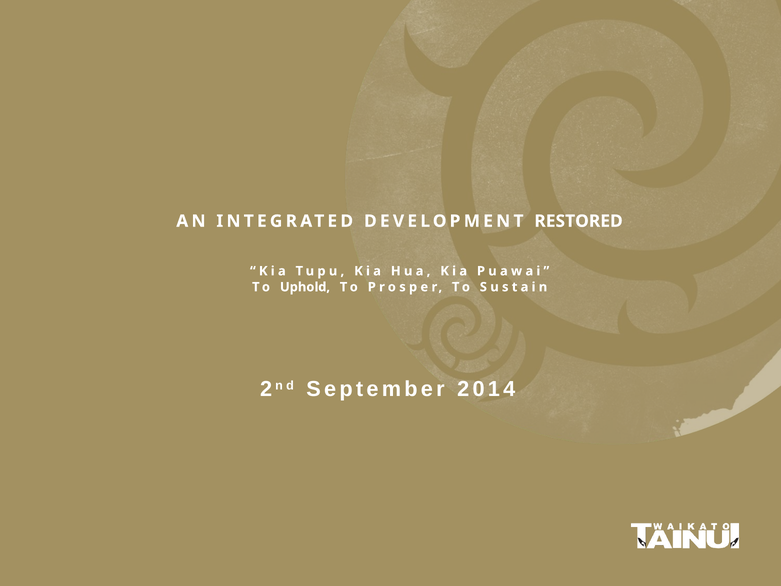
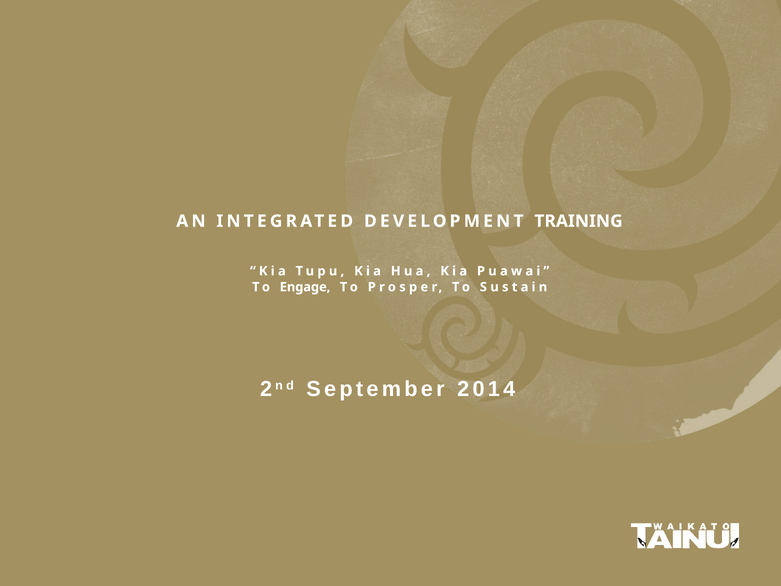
RESTORED: RESTORED -> TRAINING (579, 221)
Uphold: Uphold -> Engage (305, 287)
